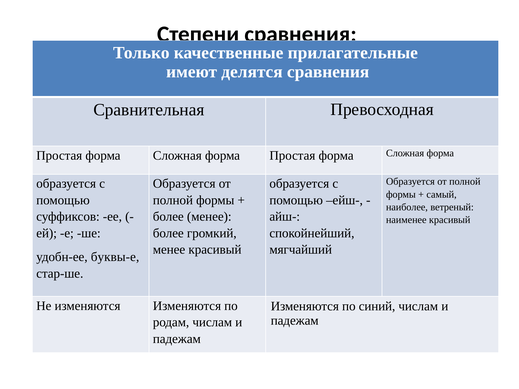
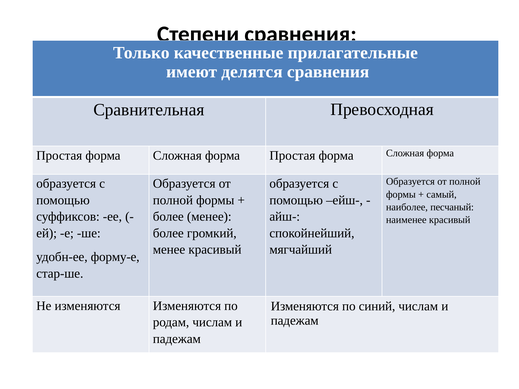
ветреный: ветреный -> песчаный (452, 207)
буквы-е: буквы-е -> форму-е (115, 257)
